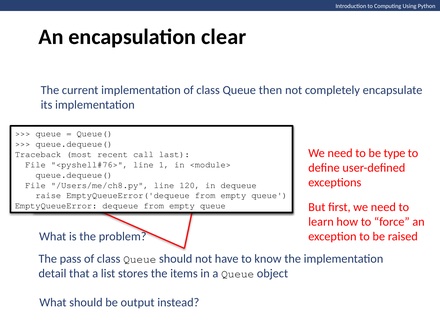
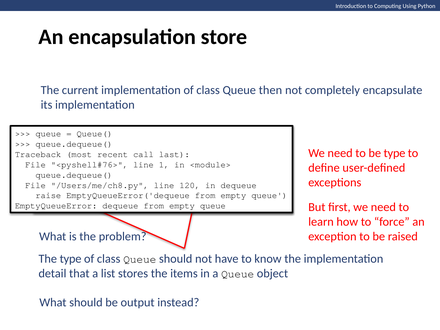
clear: clear -> store (224, 37)
The pass: pass -> type (71, 259)
